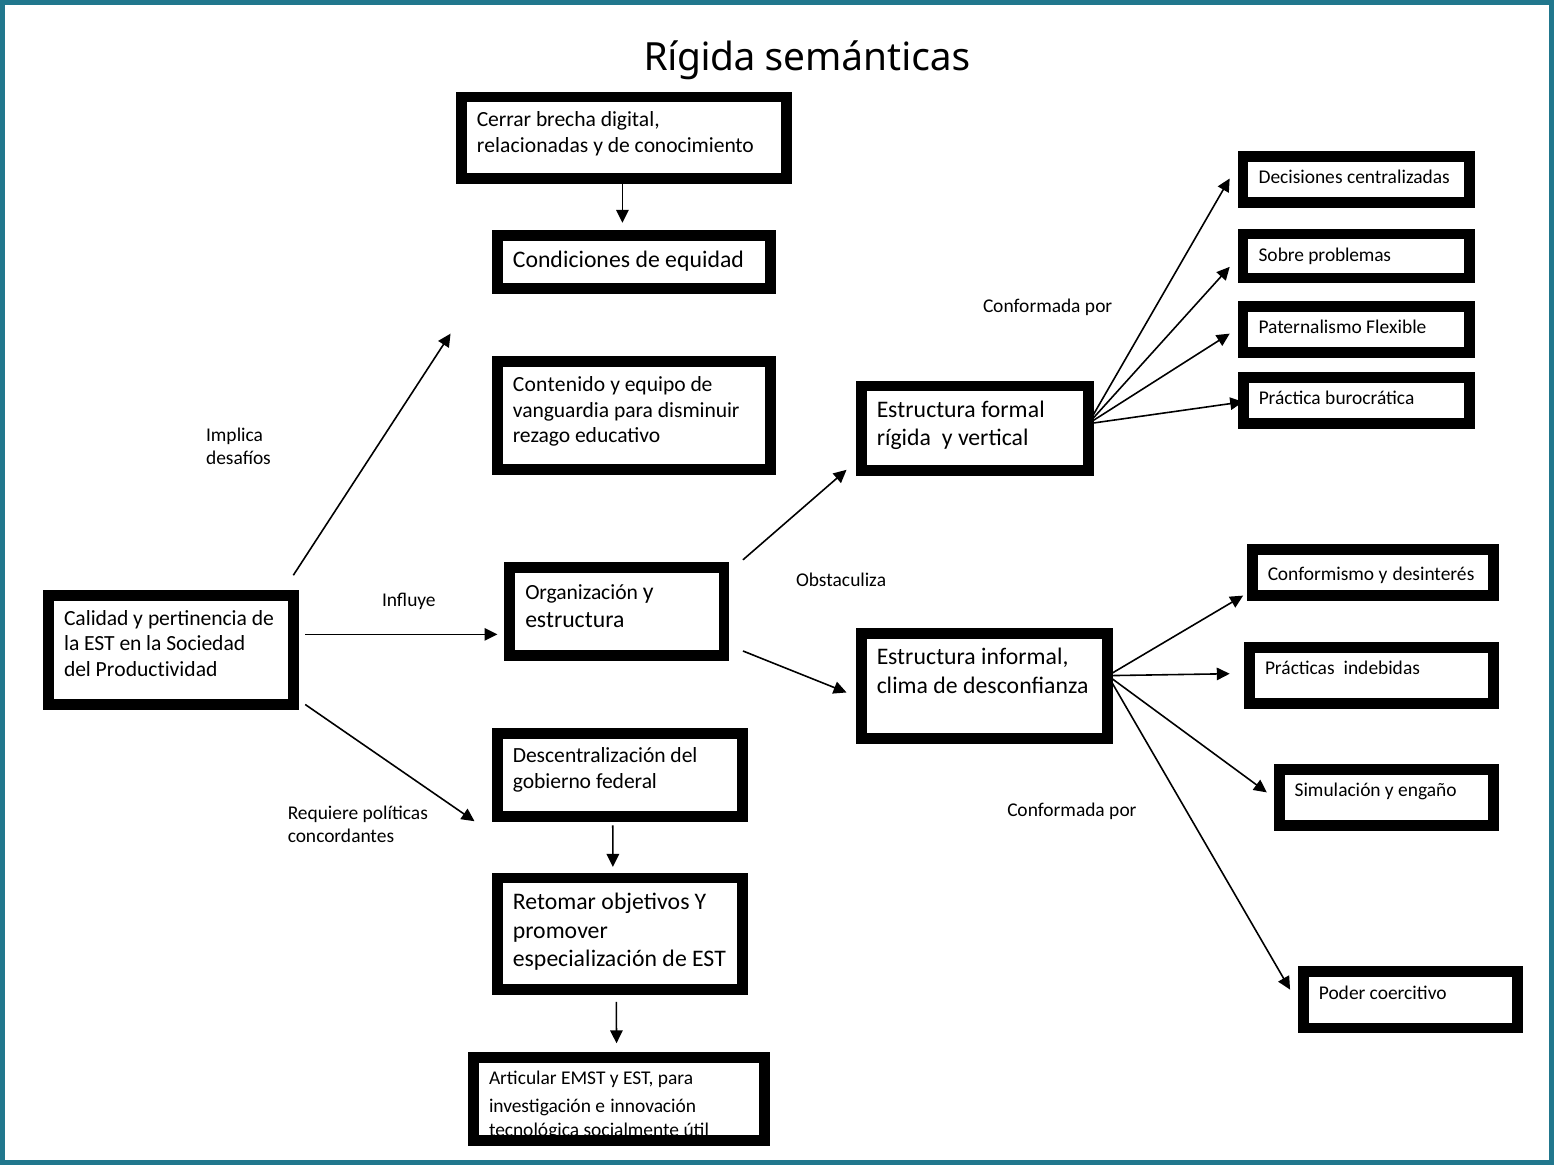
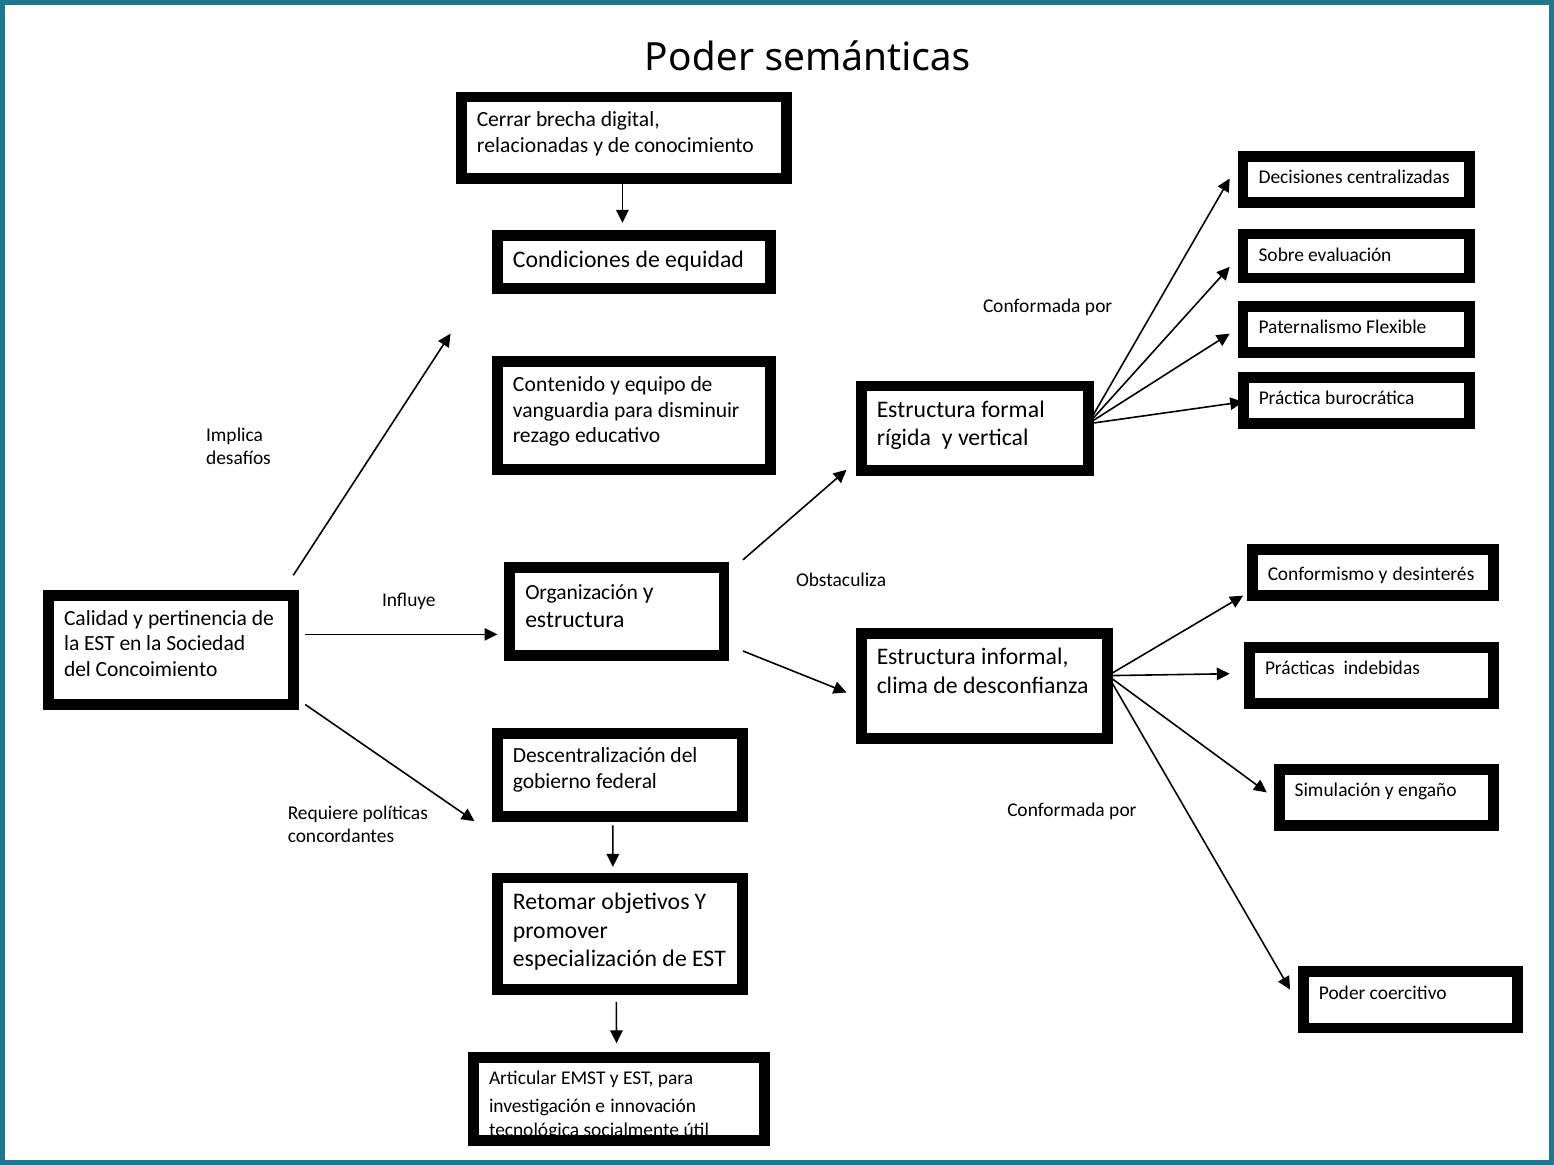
Rígida: Rígida -> Poder (699, 58)
problemas: problemas -> evaluación (1350, 255)
Productividad: Productividad -> Concoimiento (157, 670)
